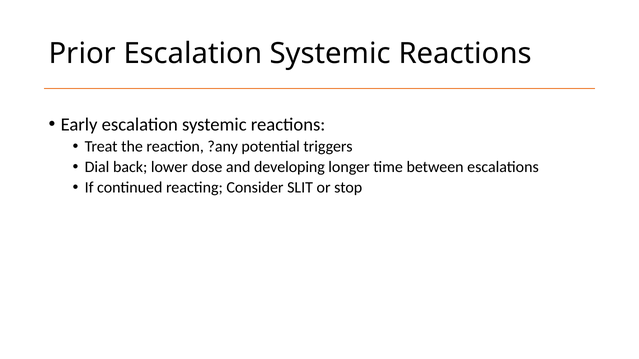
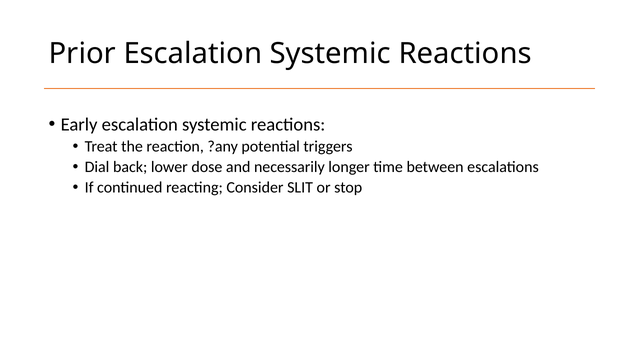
developing: developing -> necessarily (289, 167)
